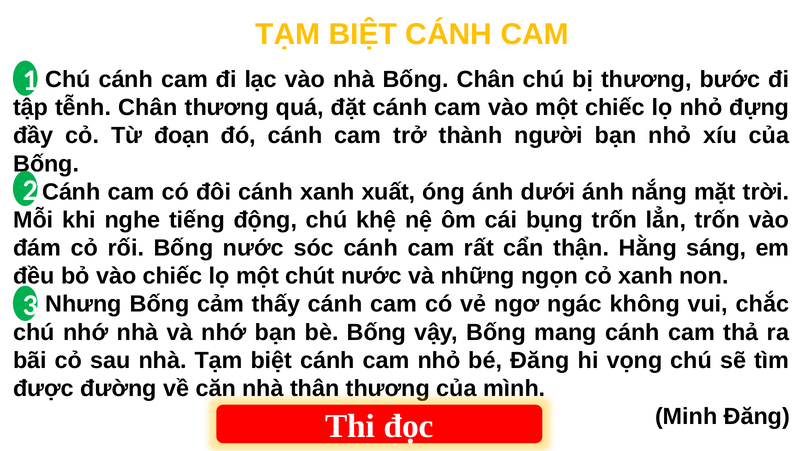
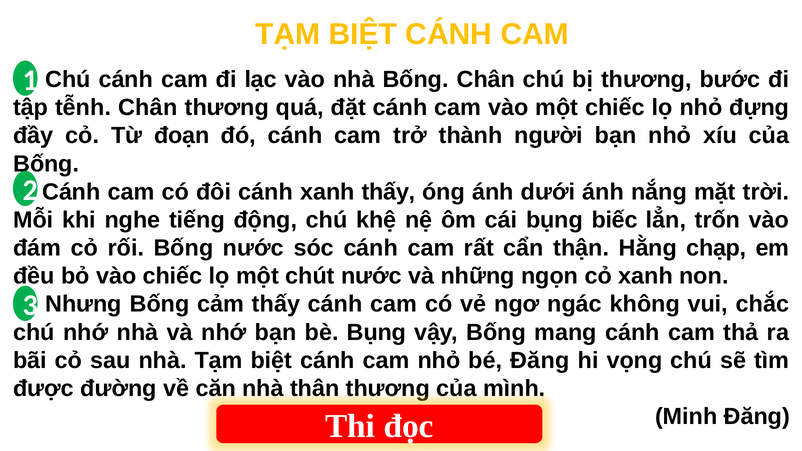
xanh xuất: xuất -> thấy (389, 192)
bụng trốn: trốn -> biếc (615, 220)
sáng: sáng -> chạp (716, 248)
bè Bống: Bống -> Bụng (376, 332)
